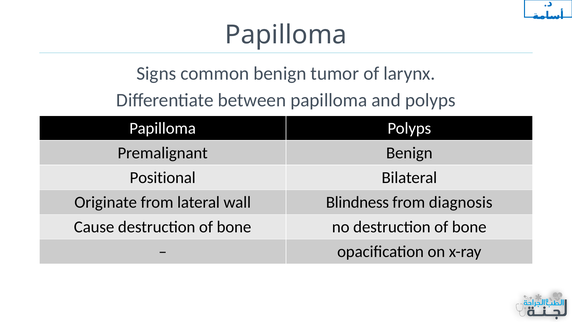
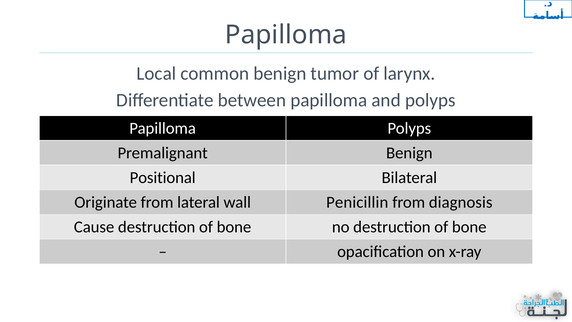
Signs: Signs -> Local (156, 74)
Blindness: Blindness -> Penicillin (357, 202)
